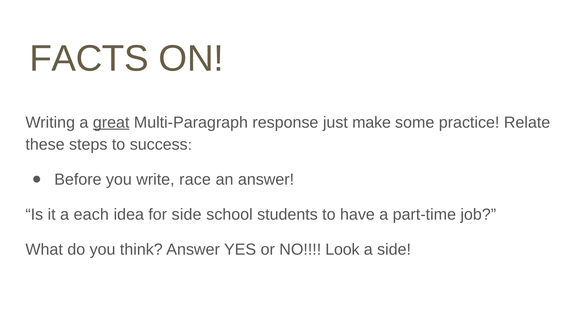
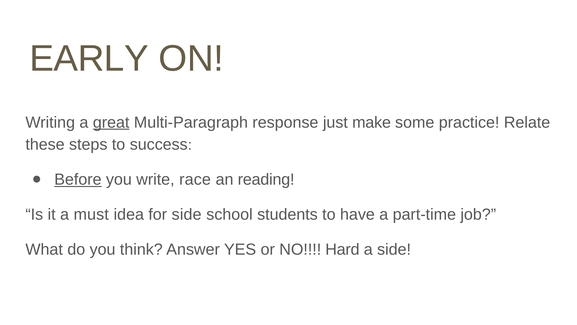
FACTS: FACTS -> EARLY (89, 59)
Before underline: none -> present (78, 179)
an answer: answer -> reading (266, 179)
each: each -> must (91, 214)
Look: Look -> Hard (342, 249)
